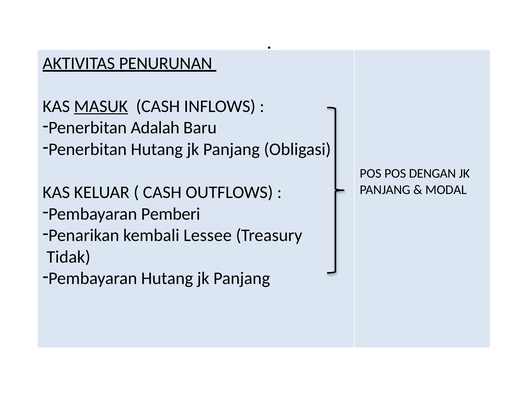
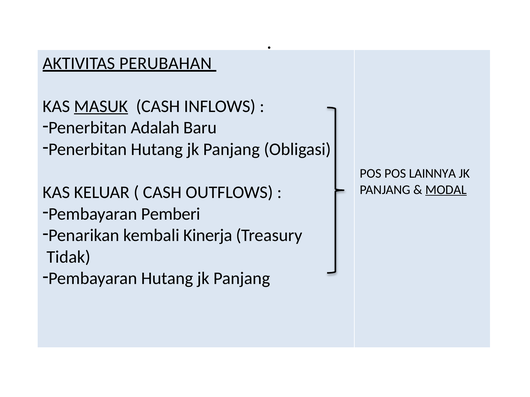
PENURUNAN: PENURUNAN -> PERUBAHAN (166, 63)
DENGAN: DENGAN -> LAINNYA (432, 174)
MODAL underline: none -> present (446, 190)
Lessee: Lessee -> Kinerja (208, 236)
